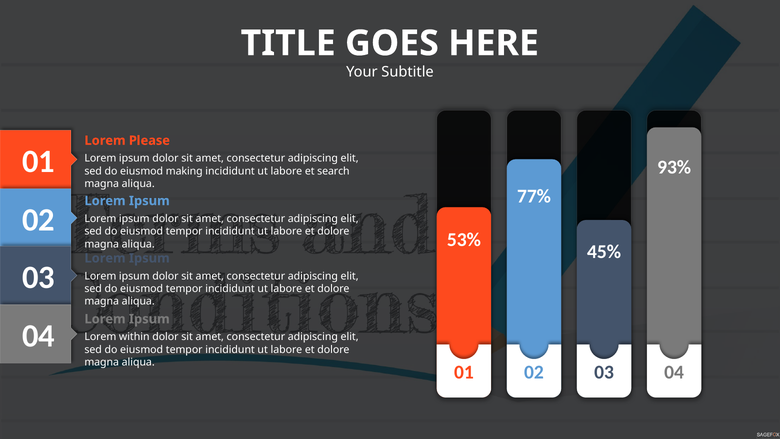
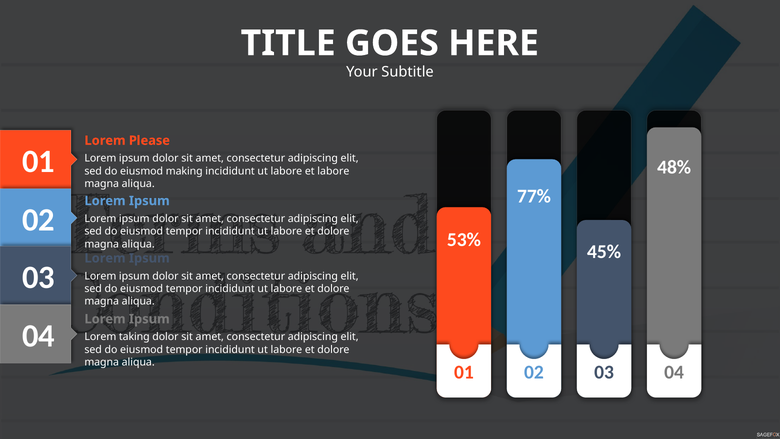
93%: 93% -> 48% (674, 167)
et search: search -> labore (333, 171)
within: within -> taking (134, 337)
